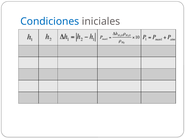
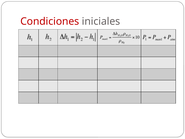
Condiciones colour: blue -> red (50, 21)
